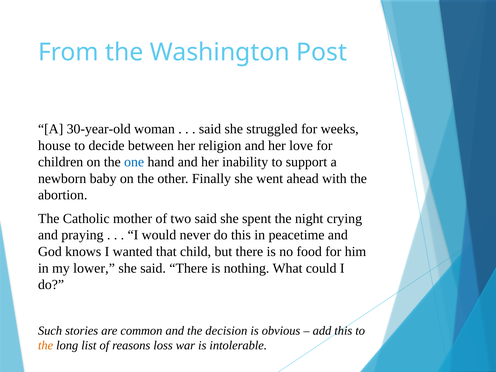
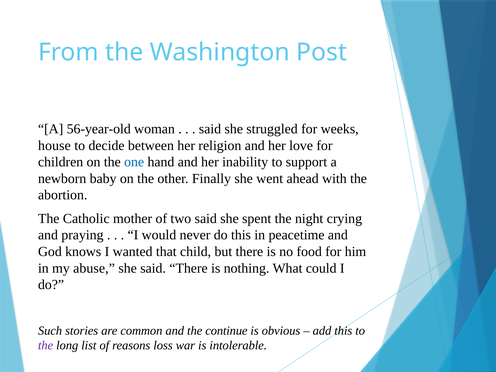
30-year-old: 30-year-old -> 56-year-old (99, 129)
lower: lower -> abuse (94, 268)
decision: decision -> continue (226, 331)
the colour: orange -> purple (46, 345)
